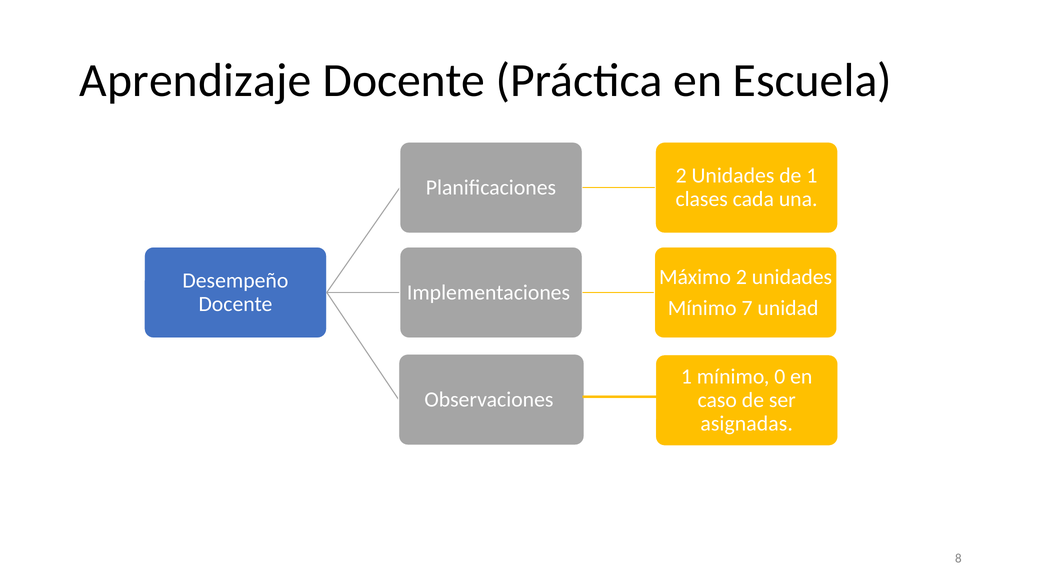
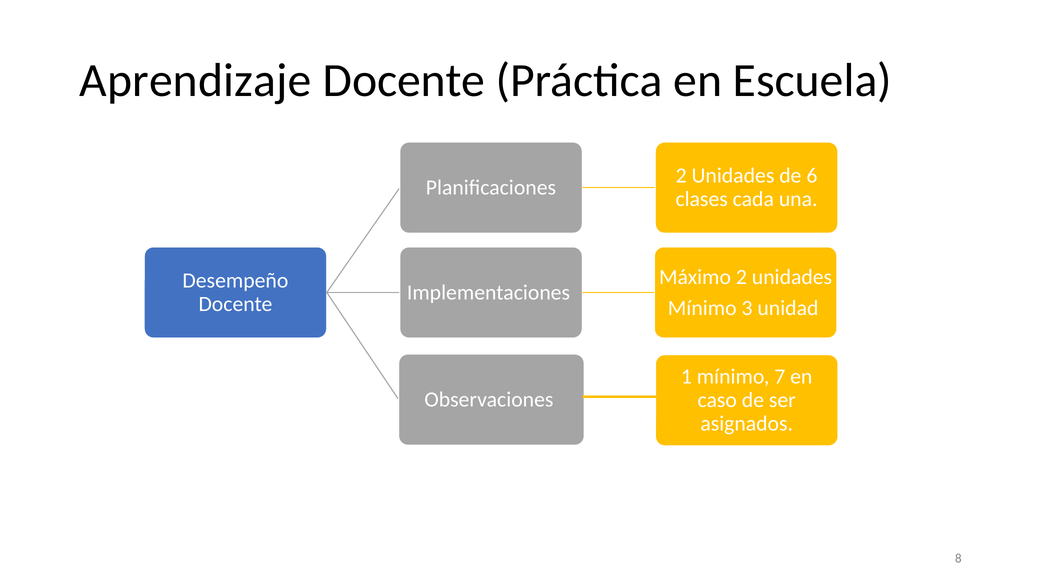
de 1: 1 -> 6 (812, 176)
7: 7 -> 3 (747, 308)
0: 0 -> 7 (780, 377)
asignadas: asignadas -> asignados (747, 424)
